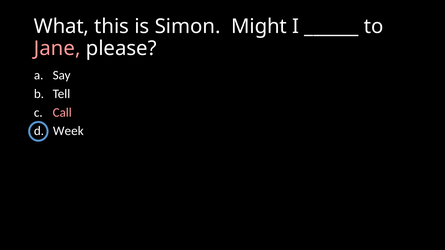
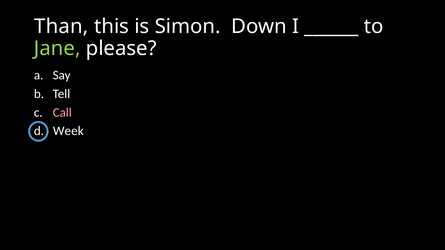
What: What -> Than (61, 26)
Might: Might -> Down (259, 26)
Jane colour: pink -> light green (57, 48)
